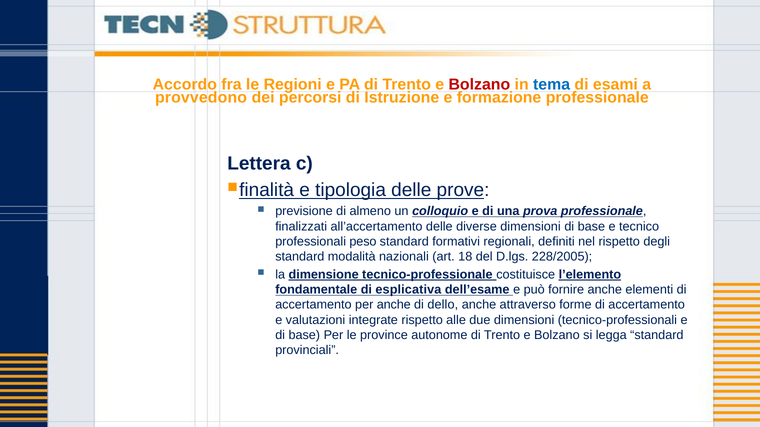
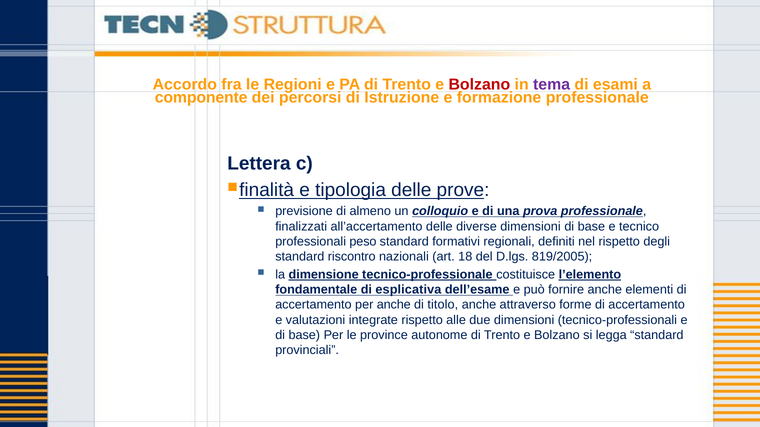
tema colour: blue -> purple (552, 84)
provvedono: provvedono -> componente (201, 98)
modalità: modalità -> riscontro (352, 257)
228/2005: 228/2005 -> 819/2005 (562, 257)
dello: dello -> titolo (443, 305)
